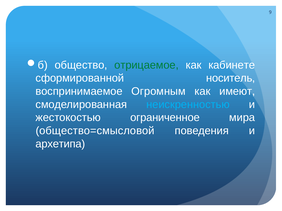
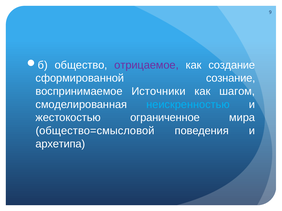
отрицаемое colour: green -> purple (147, 65)
кабинете: кабинете -> создание (232, 65)
носитель: носитель -> сознание (231, 78)
Огромным: Огромным -> Источники (158, 91)
имеют: имеют -> шагом (237, 91)
